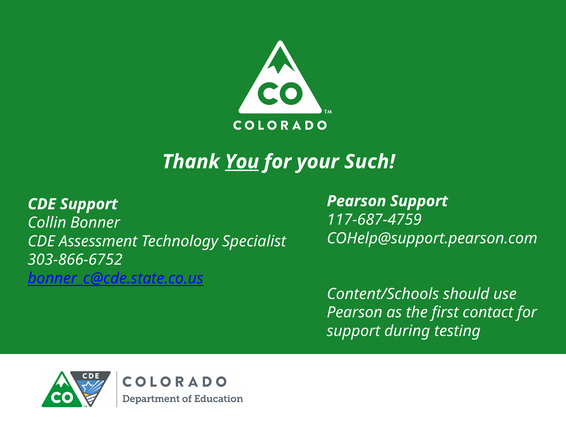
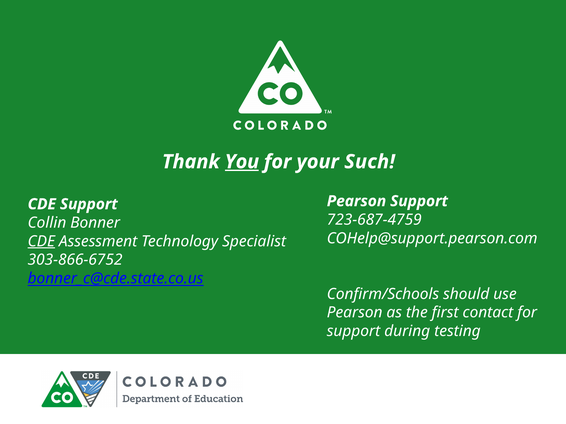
117-687-4759: 117-687-4759 -> 723-687-4759 (374, 220)
CDE underline: none -> present (41, 242)
Content/Schools: Content/Schools -> Confirm/Schools (383, 294)
